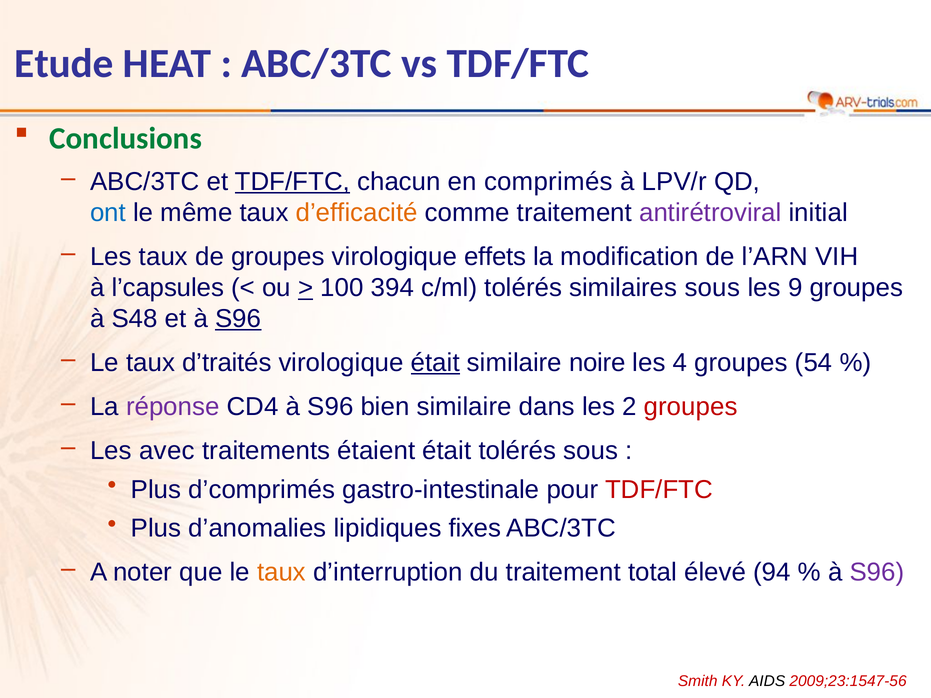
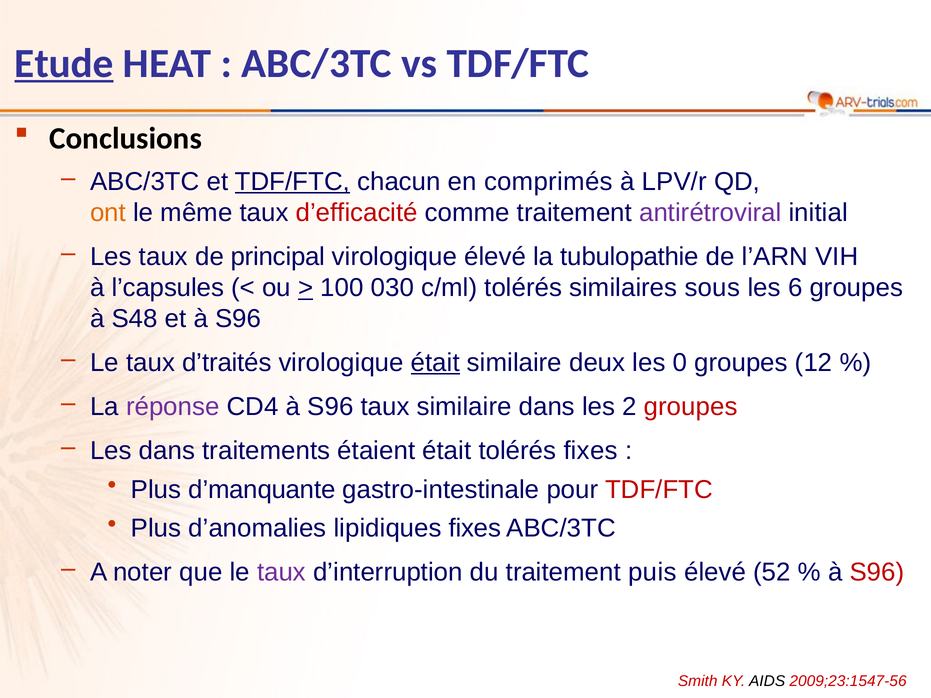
Etude underline: none -> present (64, 64)
Conclusions colour: green -> black (126, 139)
ont colour: blue -> orange (108, 213)
d’efficacité colour: orange -> red (357, 213)
de groupes: groupes -> principal (278, 257)
virologique effets: effets -> élevé (495, 257)
modification: modification -> tubulopathie (630, 257)
394: 394 -> 030 (392, 288)
9: 9 -> 6 (795, 288)
S96 underline: present -> none (238, 319)
noire: noire -> deux (597, 363)
4: 4 -> 0 (680, 363)
54: 54 -> 12 (814, 363)
S96 bien: bien -> taux (385, 407)
Les avec: avec -> dans (167, 451)
tolérés sous: sous -> fixes (591, 451)
d’comprimés: d’comprimés -> d’manquante (262, 490)
taux colour: orange -> purple (281, 573)
total: total -> puis (652, 573)
94: 94 -> 52 (772, 573)
S96 colour: purple -> red (877, 573)
